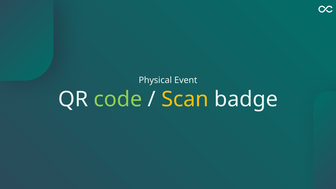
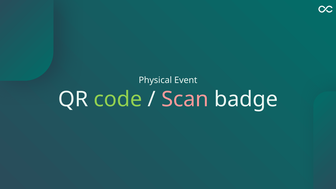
Scan colour: yellow -> pink (185, 99)
